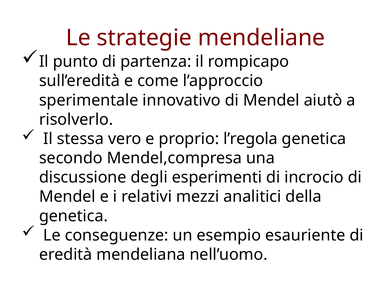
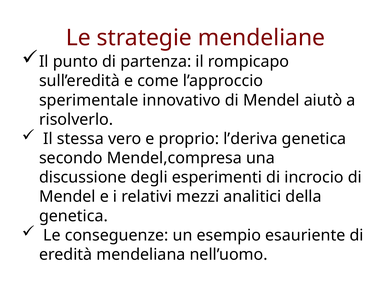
l’regola: l’regola -> l’deriva (250, 138)
